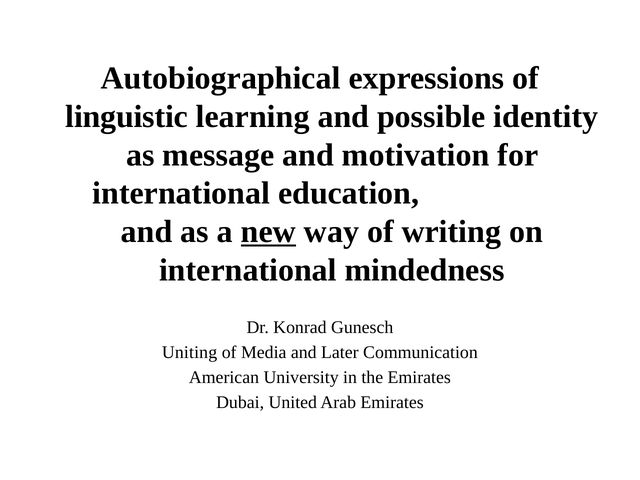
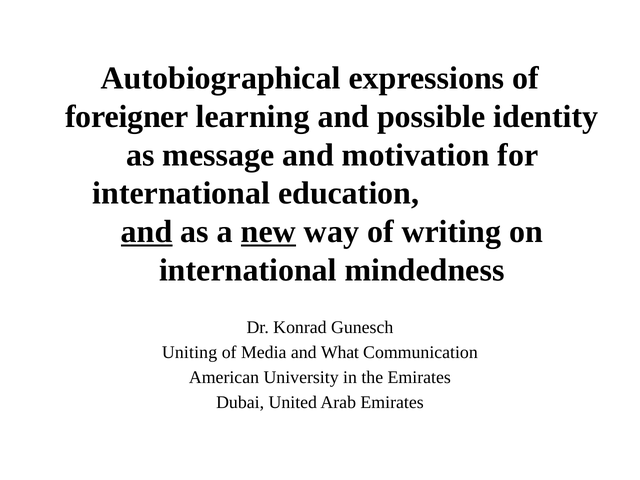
linguistic: linguistic -> foreigner (127, 117)
and underline: none -> present (147, 232)
Later: Later -> What (340, 352)
